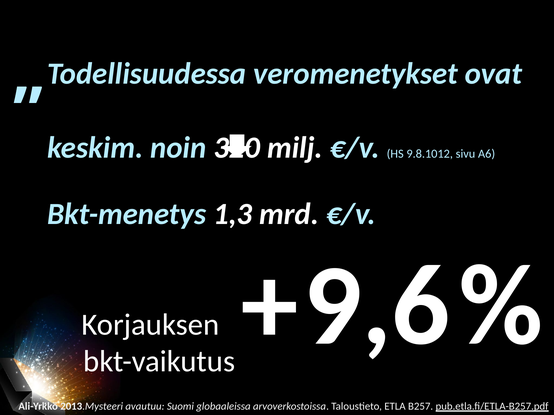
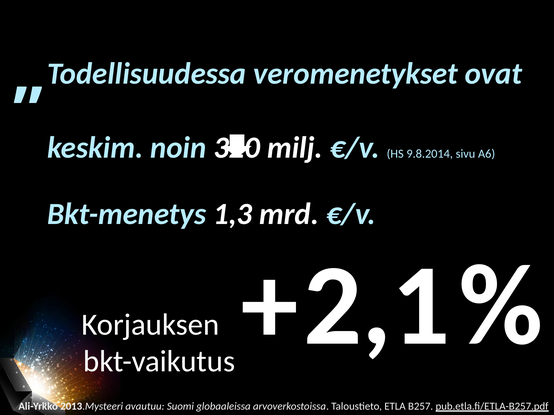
9.8.1012: 9.8.1012 -> 9.8.2014 (430, 154)
9,6: 9,6 -> 2,1 (377, 306)
